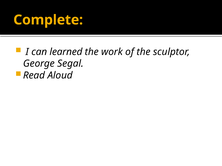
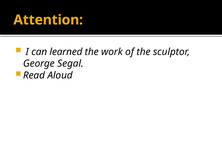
Complete: Complete -> Attention (48, 20)
